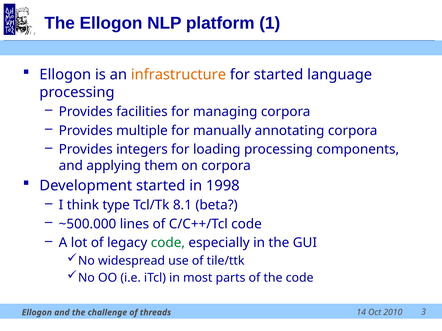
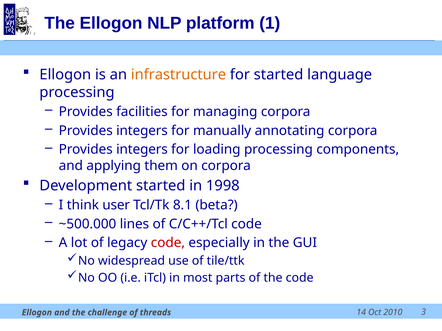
multiple: multiple -> integers (142, 131)
type: type -> user (116, 205)
code colour: green -> red (168, 243)
